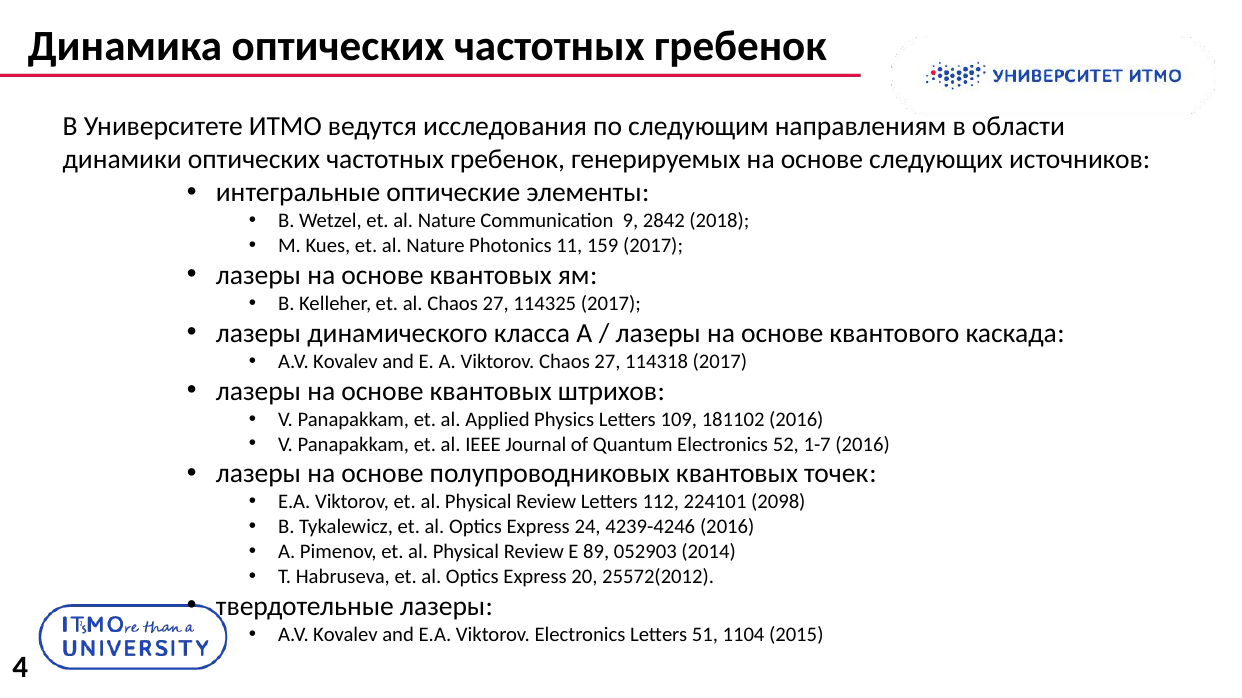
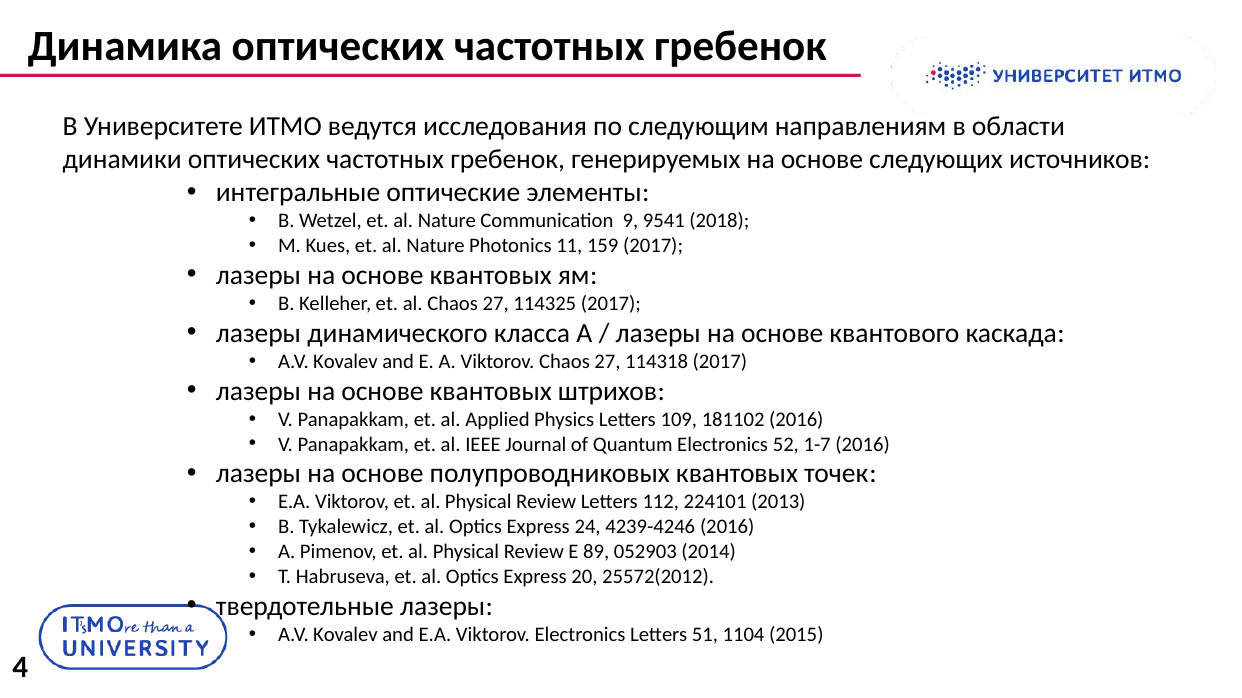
2842: 2842 -> 9541 (664, 221)
2098: 2098 -> 2013 (778, 503)
